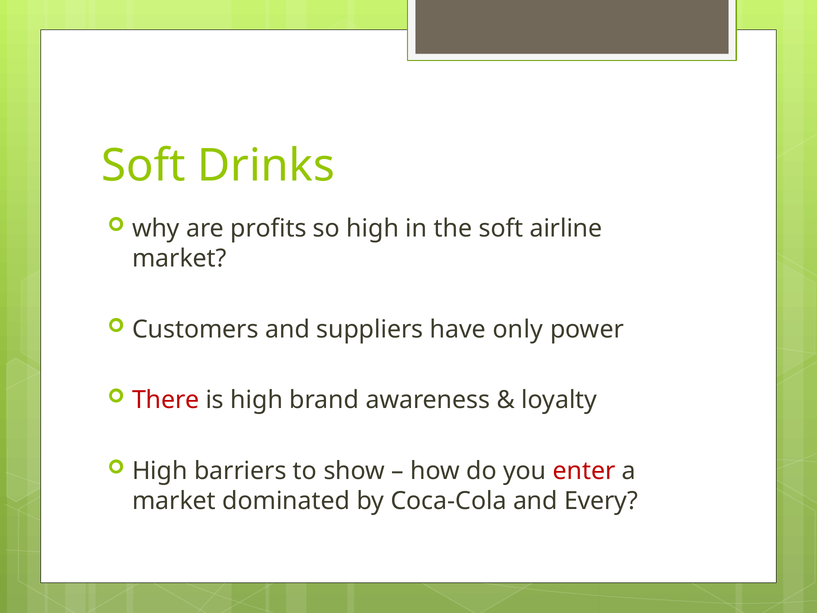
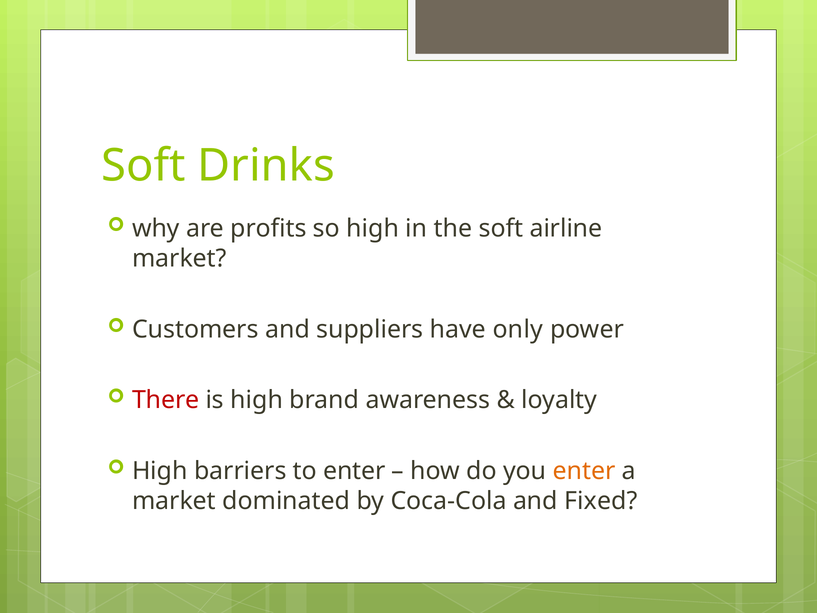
to show: show -> enter (354, 471)
enter colour: red -> orange (584, 471)
Every: Every -> Fixed (601, 501)
